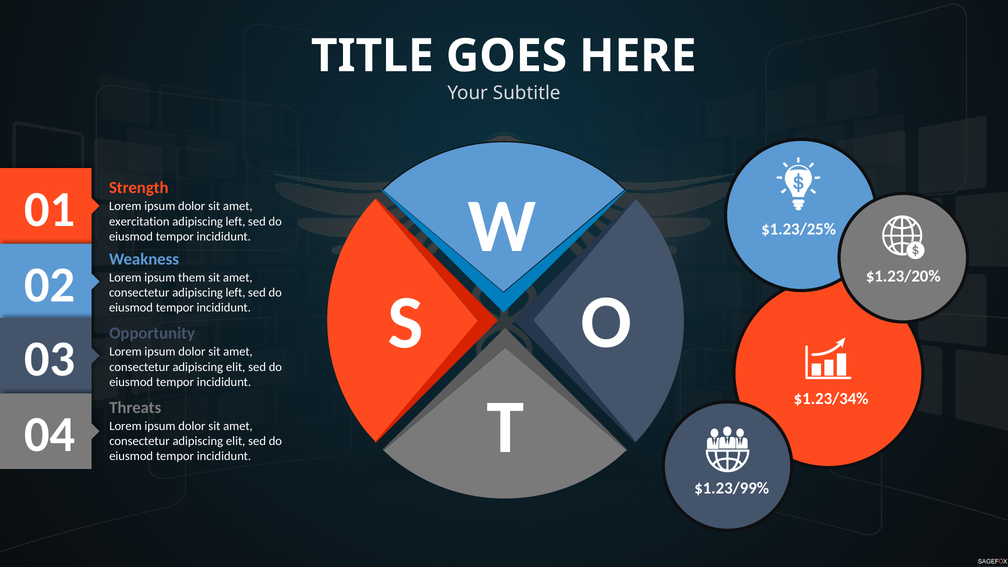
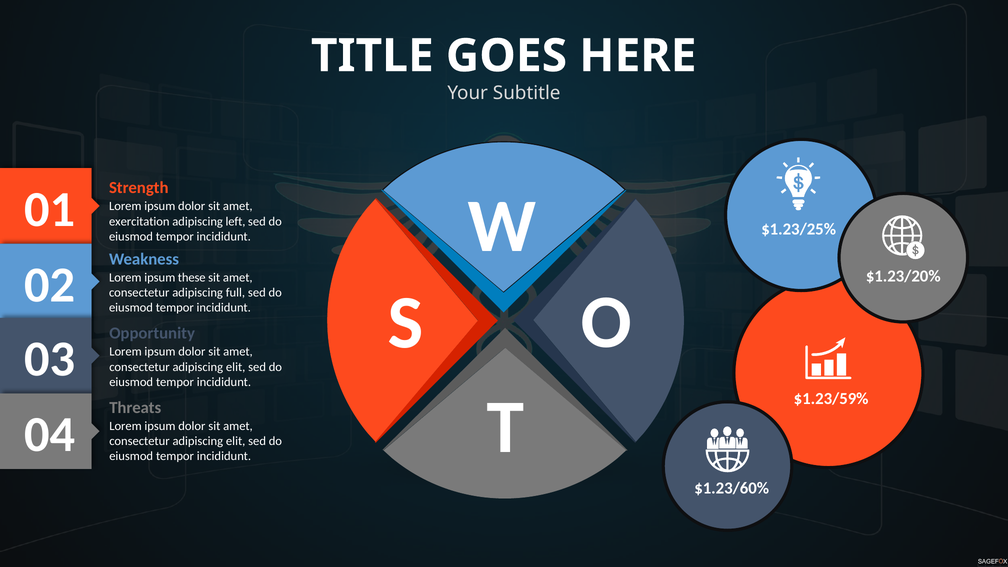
them: them -> these (192, 278)
consectetur adipiscing left: left -> full (235, 293)
$1.23/34%: $1.23/34% -> $1.23/59% (831, 399)
$1.23/99%: $1.23/99% -> $1.23/60% (732, 488)
